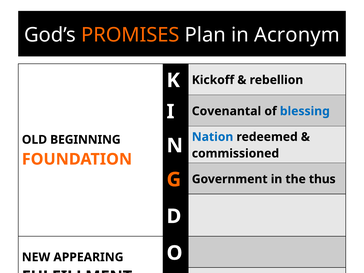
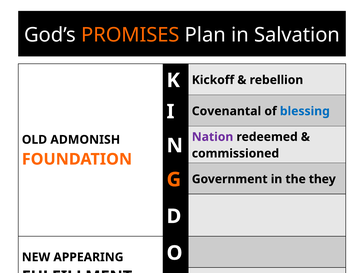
Acronym: Acronym -> Salvation (297, 35)
Nation colour: blue -> purple (213, 137)
BEGINNING: BEGINNING -> ADMONISH (85, 140)
thus: thus -> they (322, 179)
